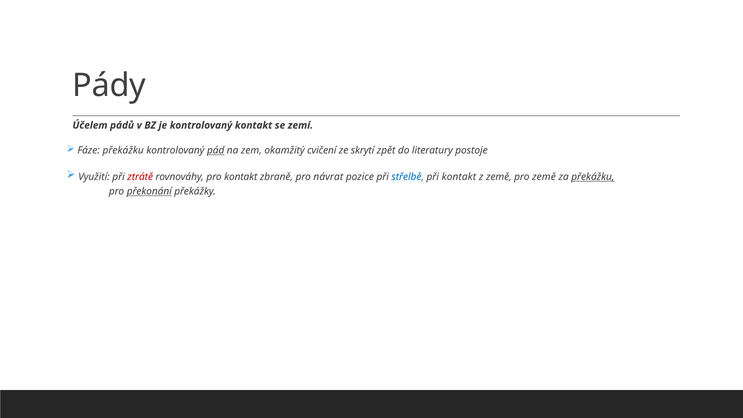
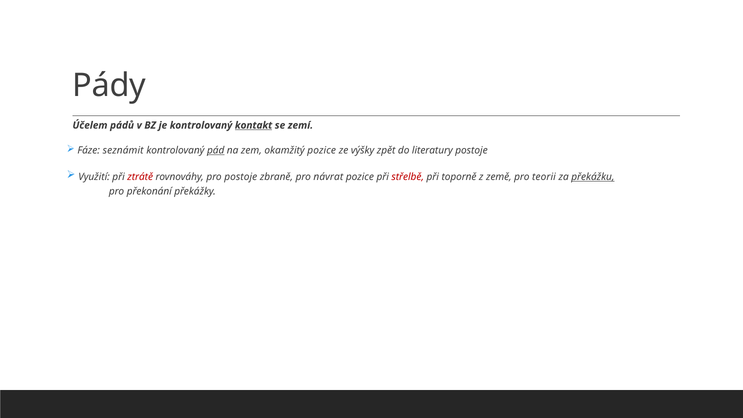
kontakt underline: none -> present (254, 125)
Fáze překážku: překážku -> seznámit (123, 151)
okamžitý cvičení: cvičení -> pozice (322, 151)
skrytí: skrytí -> výšky (363, 151)
pro kontakt: kontakt -> postoje (241, 177)
střelbě colour: blue -> red (408, 177)
při kontakt: kontakt -> toporně (459, 177)
pro země: země -> teorii (544, 177)
překonání underline: present -> none (149, 191)
